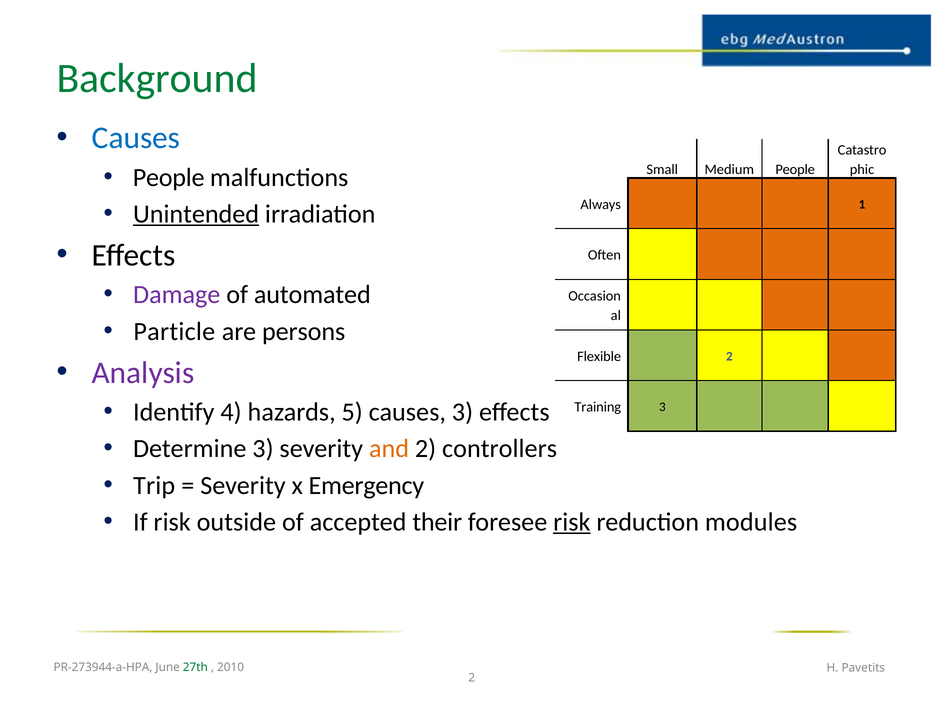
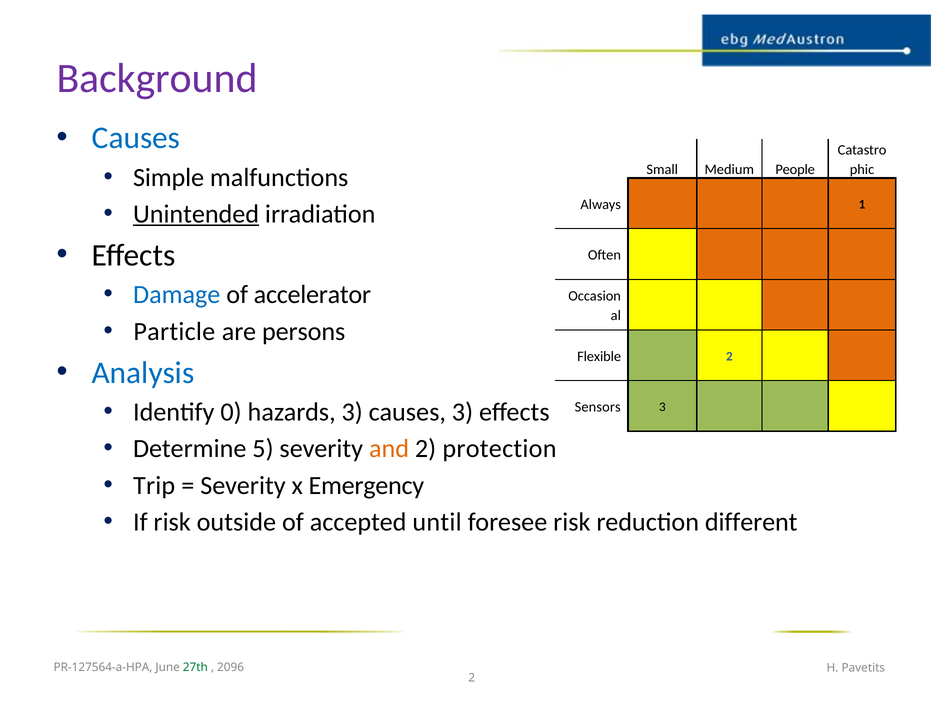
Background colour: green -> purple (157, 78)
People: People -> Simple (169, 177)
Damage colour: purple -> blue (177, 295)
automated: automated -> accelerator (312, 295)
Analysis colour: purple -> blue (143, 372)
4: 4 -> 0 (231, 412)
hazards 5: 5 -> 3 (352, 412)
Training: Training -> Sensors (598, 407)
Determine 3: 3 -> 5 (263, 448)
controllers: controllers -> protection (499, 448)
their: their -> until (437, 522)
risk underline: present -> none (572, 522)
modules: modules -> different (751, 522)
PR-273944-a-HPA: PR-273944-a-HPA -> PR-127564-a-HPA (103, 667)
2010: 2010 -> 2096 (231, 667)
